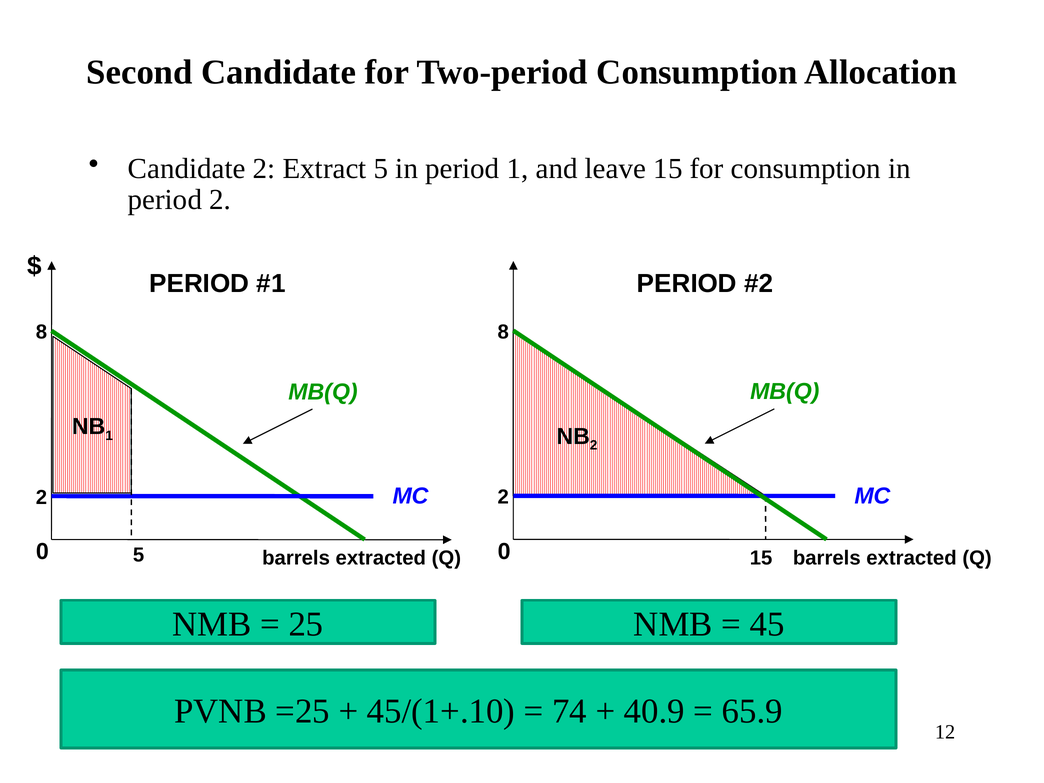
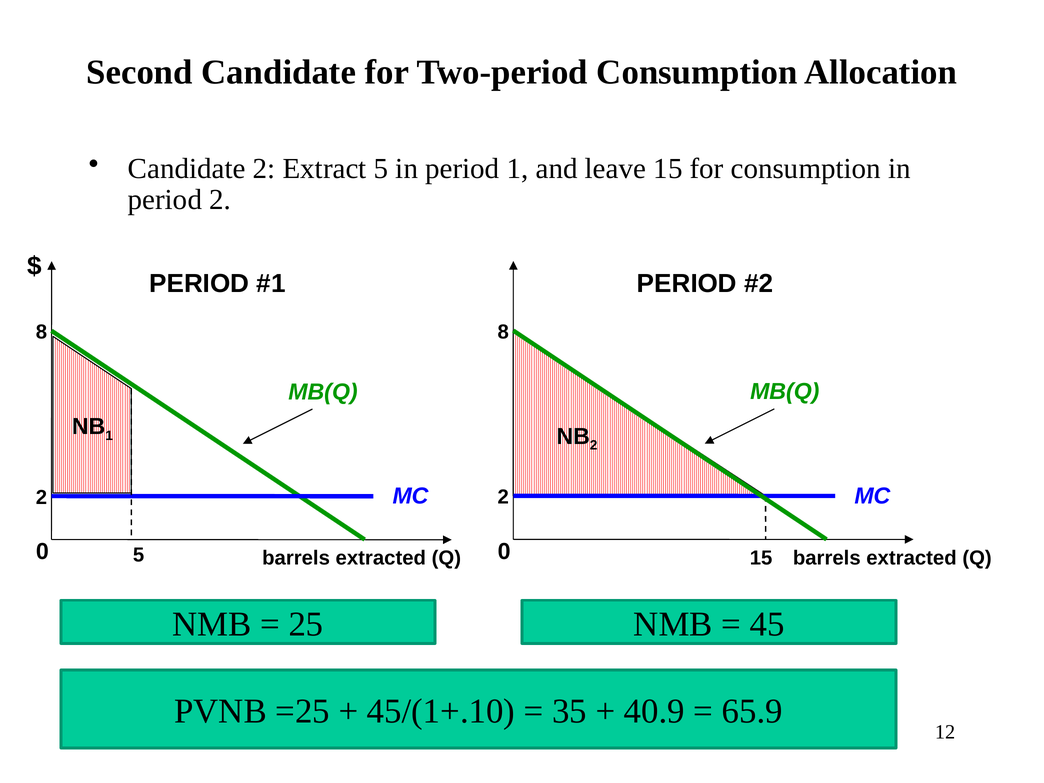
74: 74 -> 35 (569, 711)
